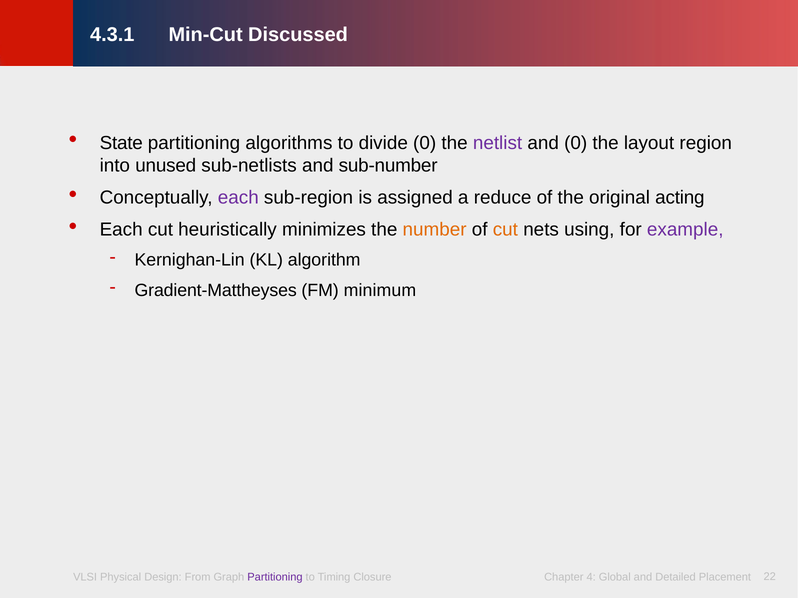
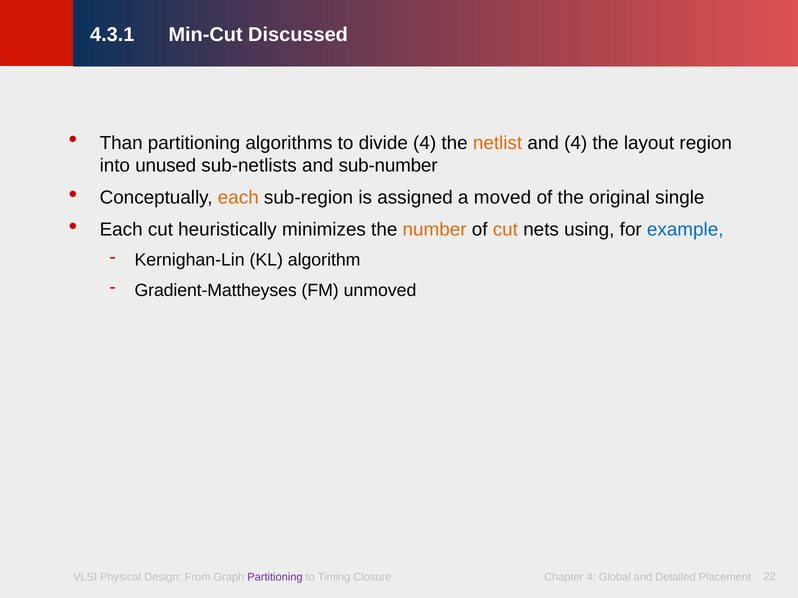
State: State -> Than (121, 143)
divide 0: 0 -> 4 (425, 143)
netlist colour: purple -> orange (498, 143)
and 0: 0 -> 4 (576, 143)
each colour: purple -> orange (238, 198)
reduce: reduce -> moved (502, 198)
acting: acting -> single (680, 198)
example colour: purple -> blue (685, 230)
minimum: minimum -> unmoved (380, 290)
